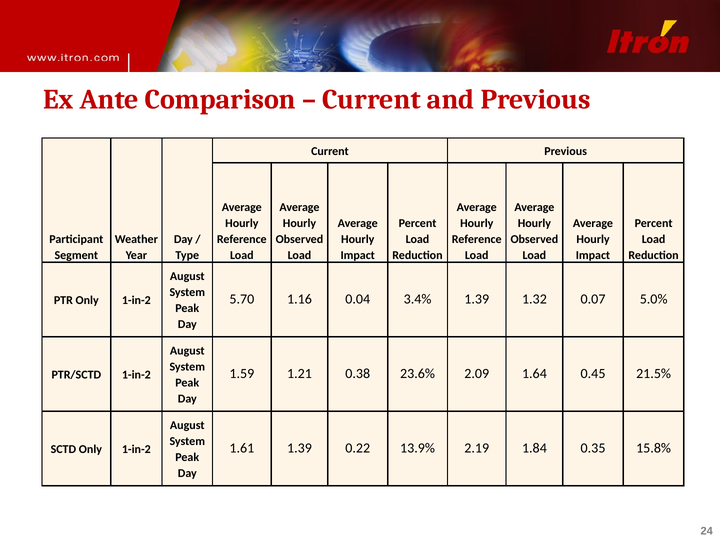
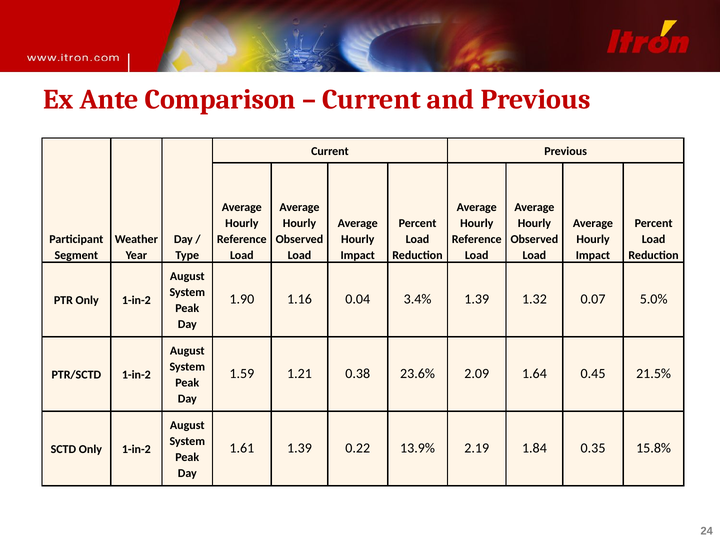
5.70: 5.70 -> 1.90 (242, 299)
